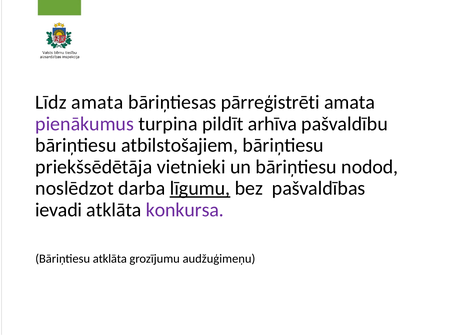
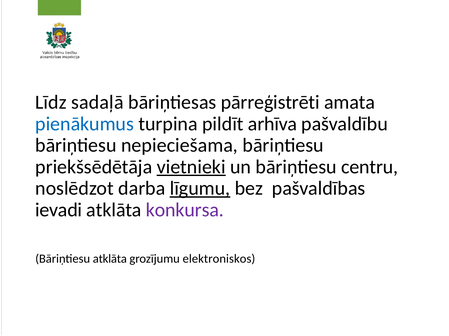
Līdz amata: amata -> sadaļā (97, 103)
pienākumus colour: purple -> blue (85, 124)
atbilstošajiem: atbilstošajiem -> nepieciešama (179, 146)
vietnieki underline: none -> present (191, 167)
nodod: nodod -> centru (370, 167)
audžuģimeņu: audžuģimeņu -> elektroniskos (219, 259)
